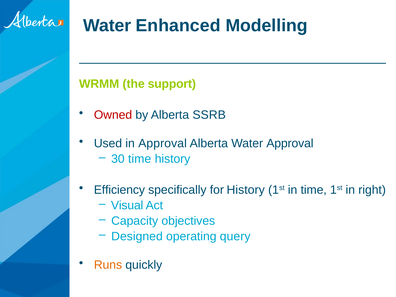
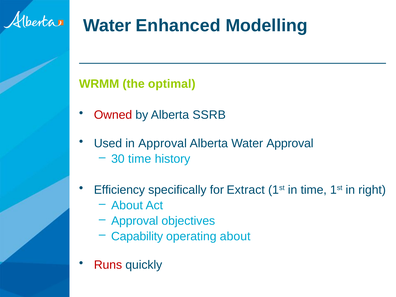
support: support -> optimal (172, 84)
for History: History -> Extract (246, 190)
Visual: Visual -> About (127, 205)
Capacity: Capacity -> Approval (135, 221)
Designed: Designed -> Capability (137, 236)
operating query: query -> about (235, 236)
Runs colour: orange -> red (108, 265)
